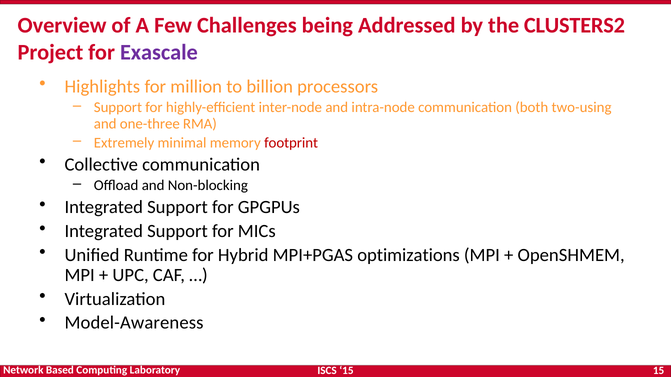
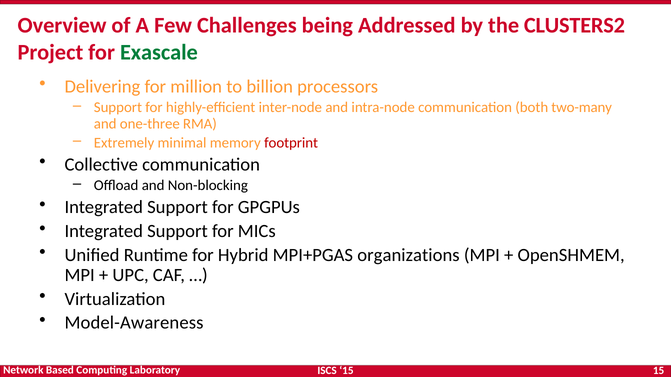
Exascale colour: purple -> green (159, 52)
Highlights: Highlights -> Delivering (102, 87)
two-using: two-using -> two-many (582, 108)
optimizations: optimizations -> organizations (408, 255)
